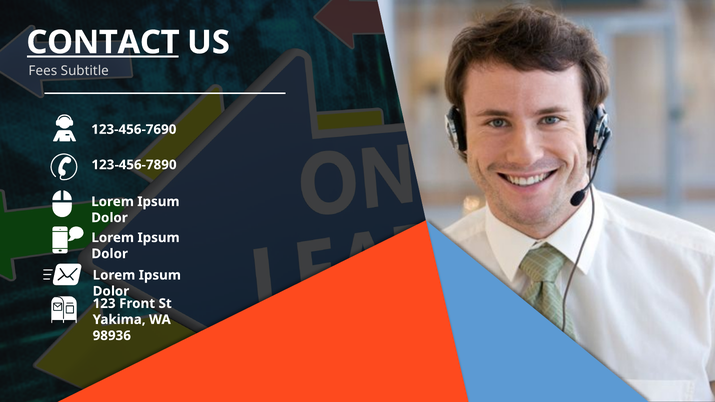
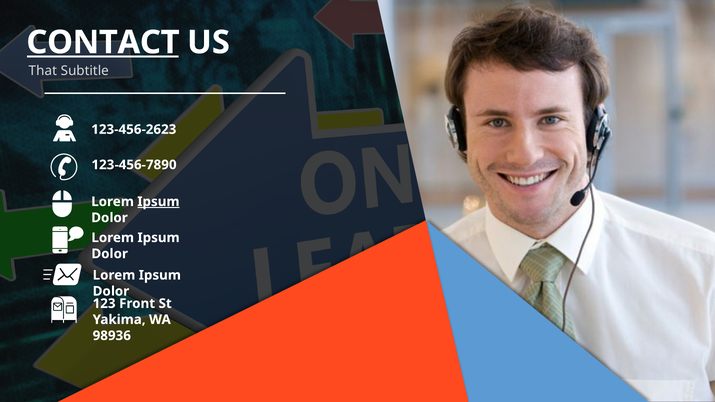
Fees: Fees -> That (43, 71)
123-456-7690: 123-456-7690 -> 123-456-2623 (134, 129)
Ipsum underline: none -> present (158, 202)
